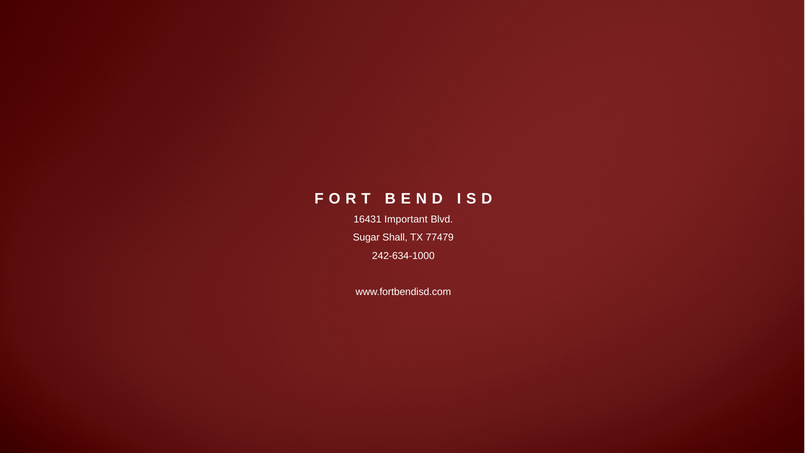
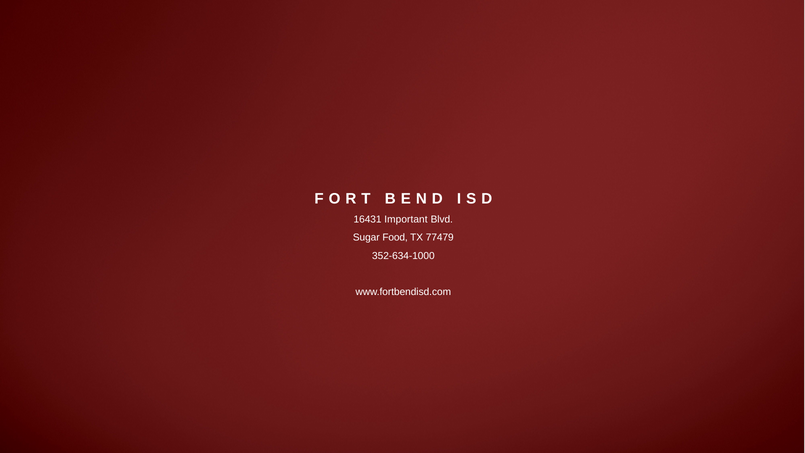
Shall: Shall -> Food (395, 238)
242-634-1000: 242-634-1000 -> 352-634-1000 (403, 256)
